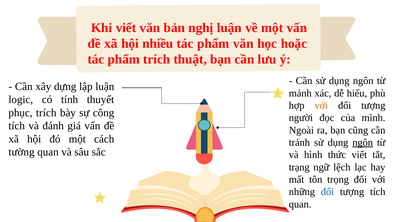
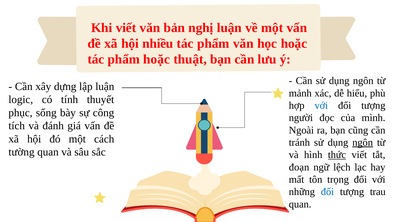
phẩm trích: trích -> hoặc (157, 59)
với colour: orange -> blue (321, 106)
phục trích: trích -> sống (46, 113)
thức underline: none -> present (337, 155)
trạng: trạng -> đoạn (299, 167)
tượng tích: tích -> trau (378, 192)
